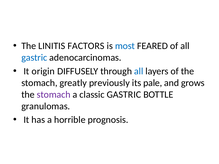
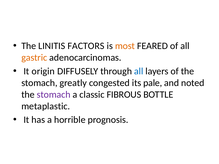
most colour: blue -> orange (125, 46)
gastric colour: blue -> orange (34, 58)
previously: previously -> congested (109, 83)
grows: grows -> noted (193, 83)
classic GASTRIC: GASTRIC -> FIBROUS (124, 95)
granulomas: granulomas -> metaplastic (46, 106)
